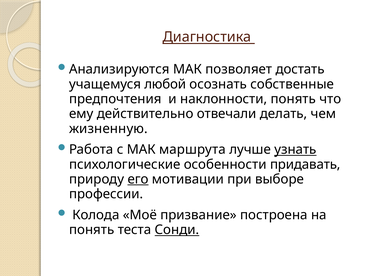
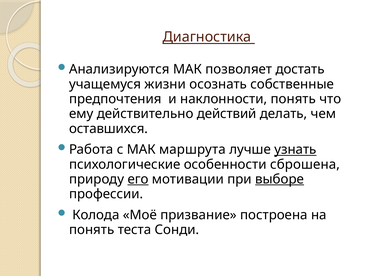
любой: любой -> жизни (165, 84)
отвечали: отвечали -> действий (227, 114)
жизненную: жизненную -> оставшихся (109, 129)
придавать: придавать -> сброшена (305, 164)
выборе underline: none -> present (280, 179)
Сонди underline: present -> none (177, 230)
